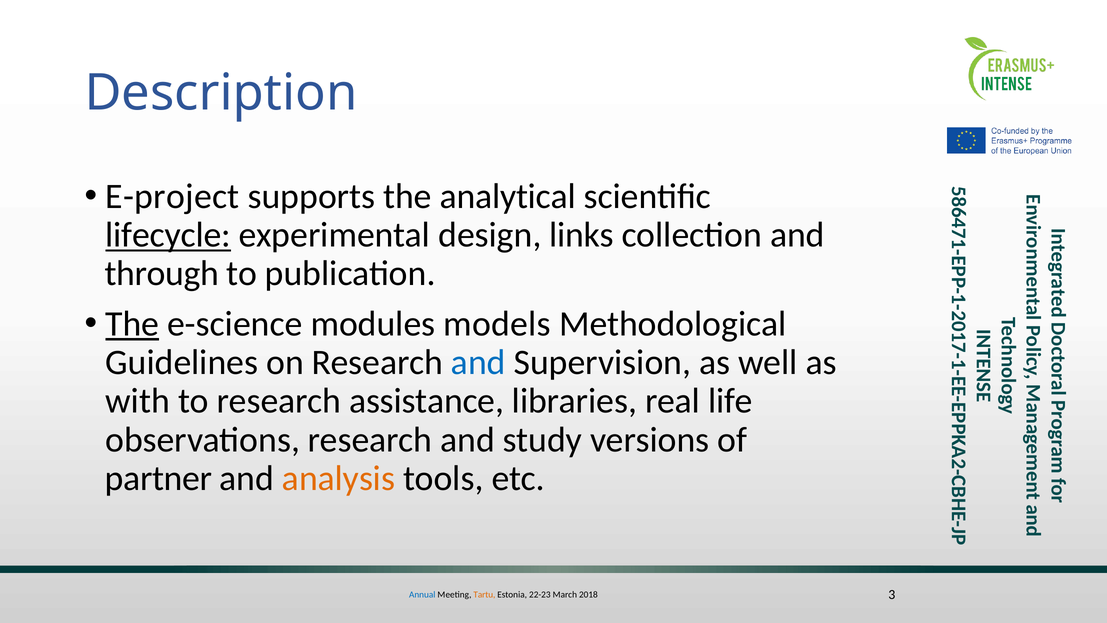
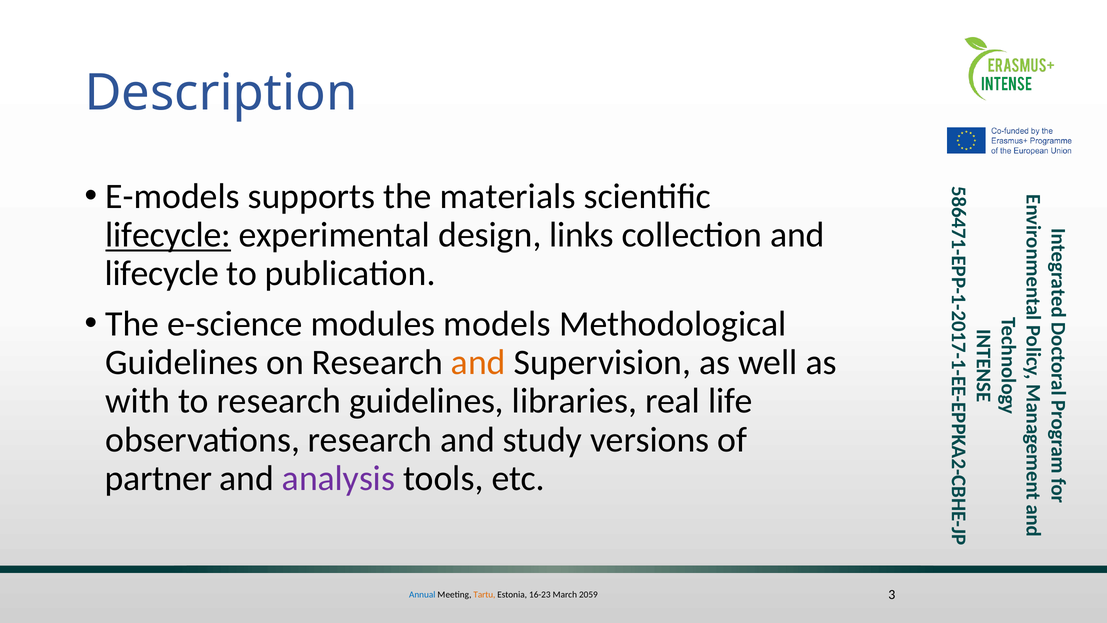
E-project: E-project -> E-models (173, 196)
analytical: analytical -> materials (508, 196)
through: through -> lifecycle (162, 273)
The underline: present -> none (132, 324)
and colour: blue -> orange (478, 362)
research assistance: assistance -> guidelines (427, 401)
analysis colour: orange -> purple (339, 478)
22-23: 22-23 -> 16-23 (540, 594)
2018: 2018 -> 2059 (588, 594)
